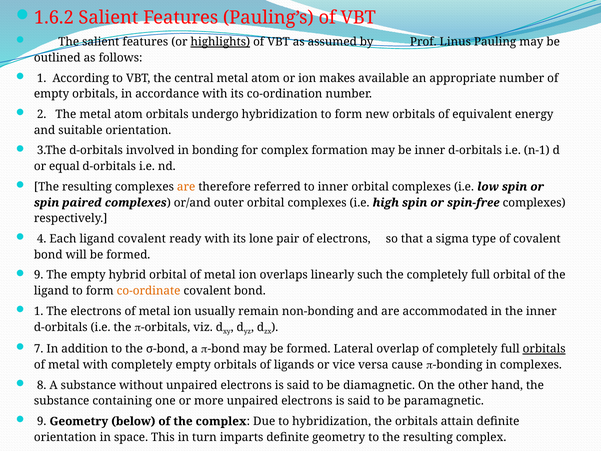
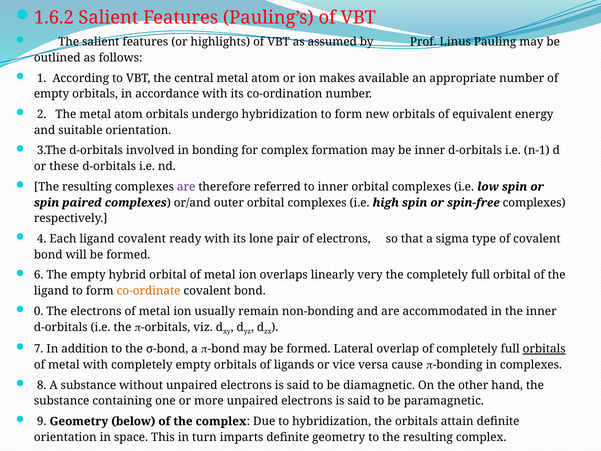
highlights underline: present -> none (220, 42)
equal: equal -> these (64, 166)
are colour: orange -> purple (186, 187)
9: 9 -> 6 (39, 275)
such: such -> very (370, 275)
1: 1 -> 0 (39, 311)
